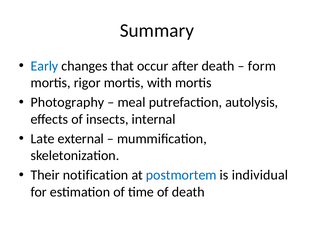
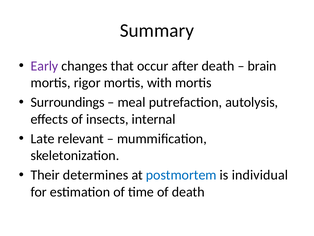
Early colour: blue -> purple (44, 66)
form: form -> brain (262, 66)
Photography: Photography -> Surroundings (68, 102)
external: external -> relevant (81, 138)
notification: notification -> determines (96, 175)
